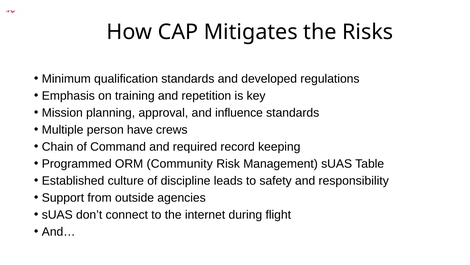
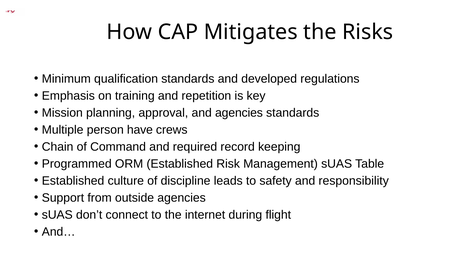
and influence: influence -> agencies (239, 112)
ORM Community: Community -> Established (180, 163)
